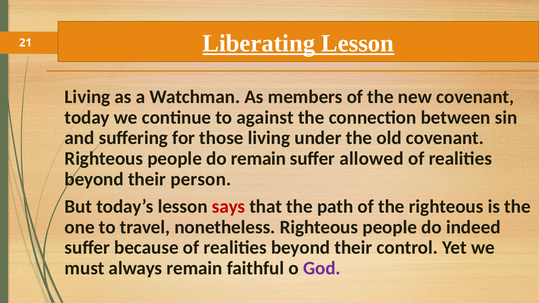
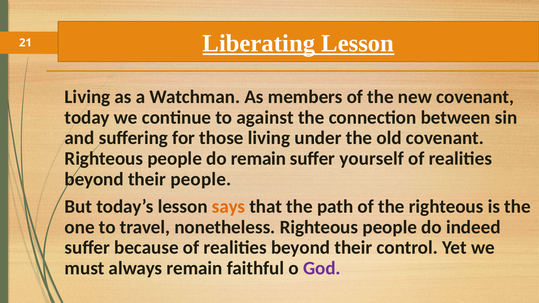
allowed: allowed -> yourself (372, 159)
their person: person -> people (201, 179)
says colour: red -> orange (229, 207)
